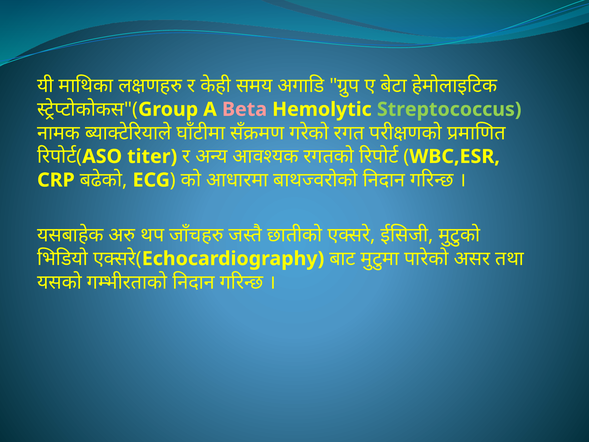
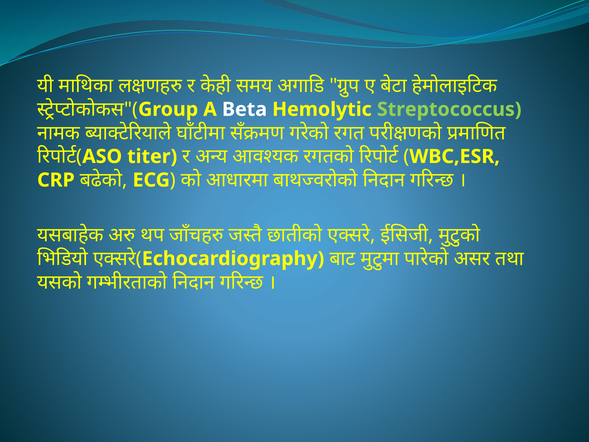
Beta colour: pink -> white (244, 109)
